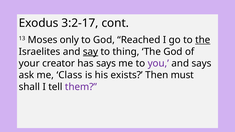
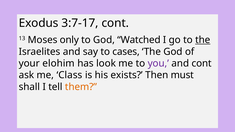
3:2-17: 3:2-17 -> 3:7-17 (80, 23)
Reached: Reached -> Watched (139, 40)
say underline: present -> none (91, 52)
thing: thing -> cases (126, 52)
creator: creator -> elohim (59, 63)
has says: says -> look (106, 63)
and says: says -> cont (202, 63)
them colour: purple -> orange (81, 87)
